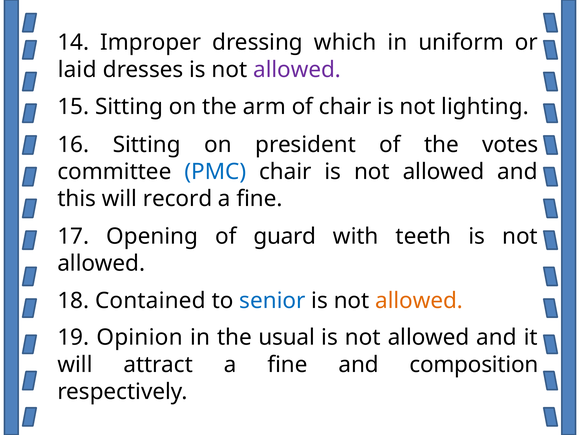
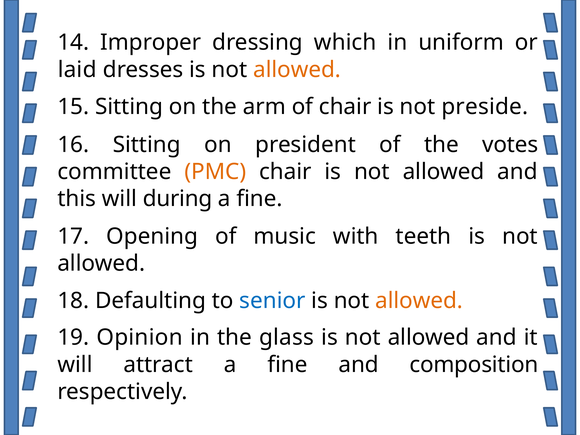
allowed colour: purple -> orange (297, 70)
lighting: lighting -> preside (485, 107)
PMC colour: blue -> orange (215, 172)
record: record -> during (178, 199)
guard: guard -> music (285, 236)
Contained: Contained -> Defaulting (150, 301)
usual: usual -> glass (286, 338)
